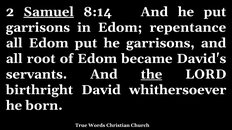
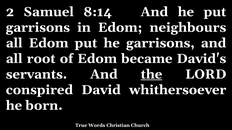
Samuel underline: present -> none (49, 12)
repentance: repentance -> neighbours (188, 28)
birthright: birthright -> conspired (39, 90)
